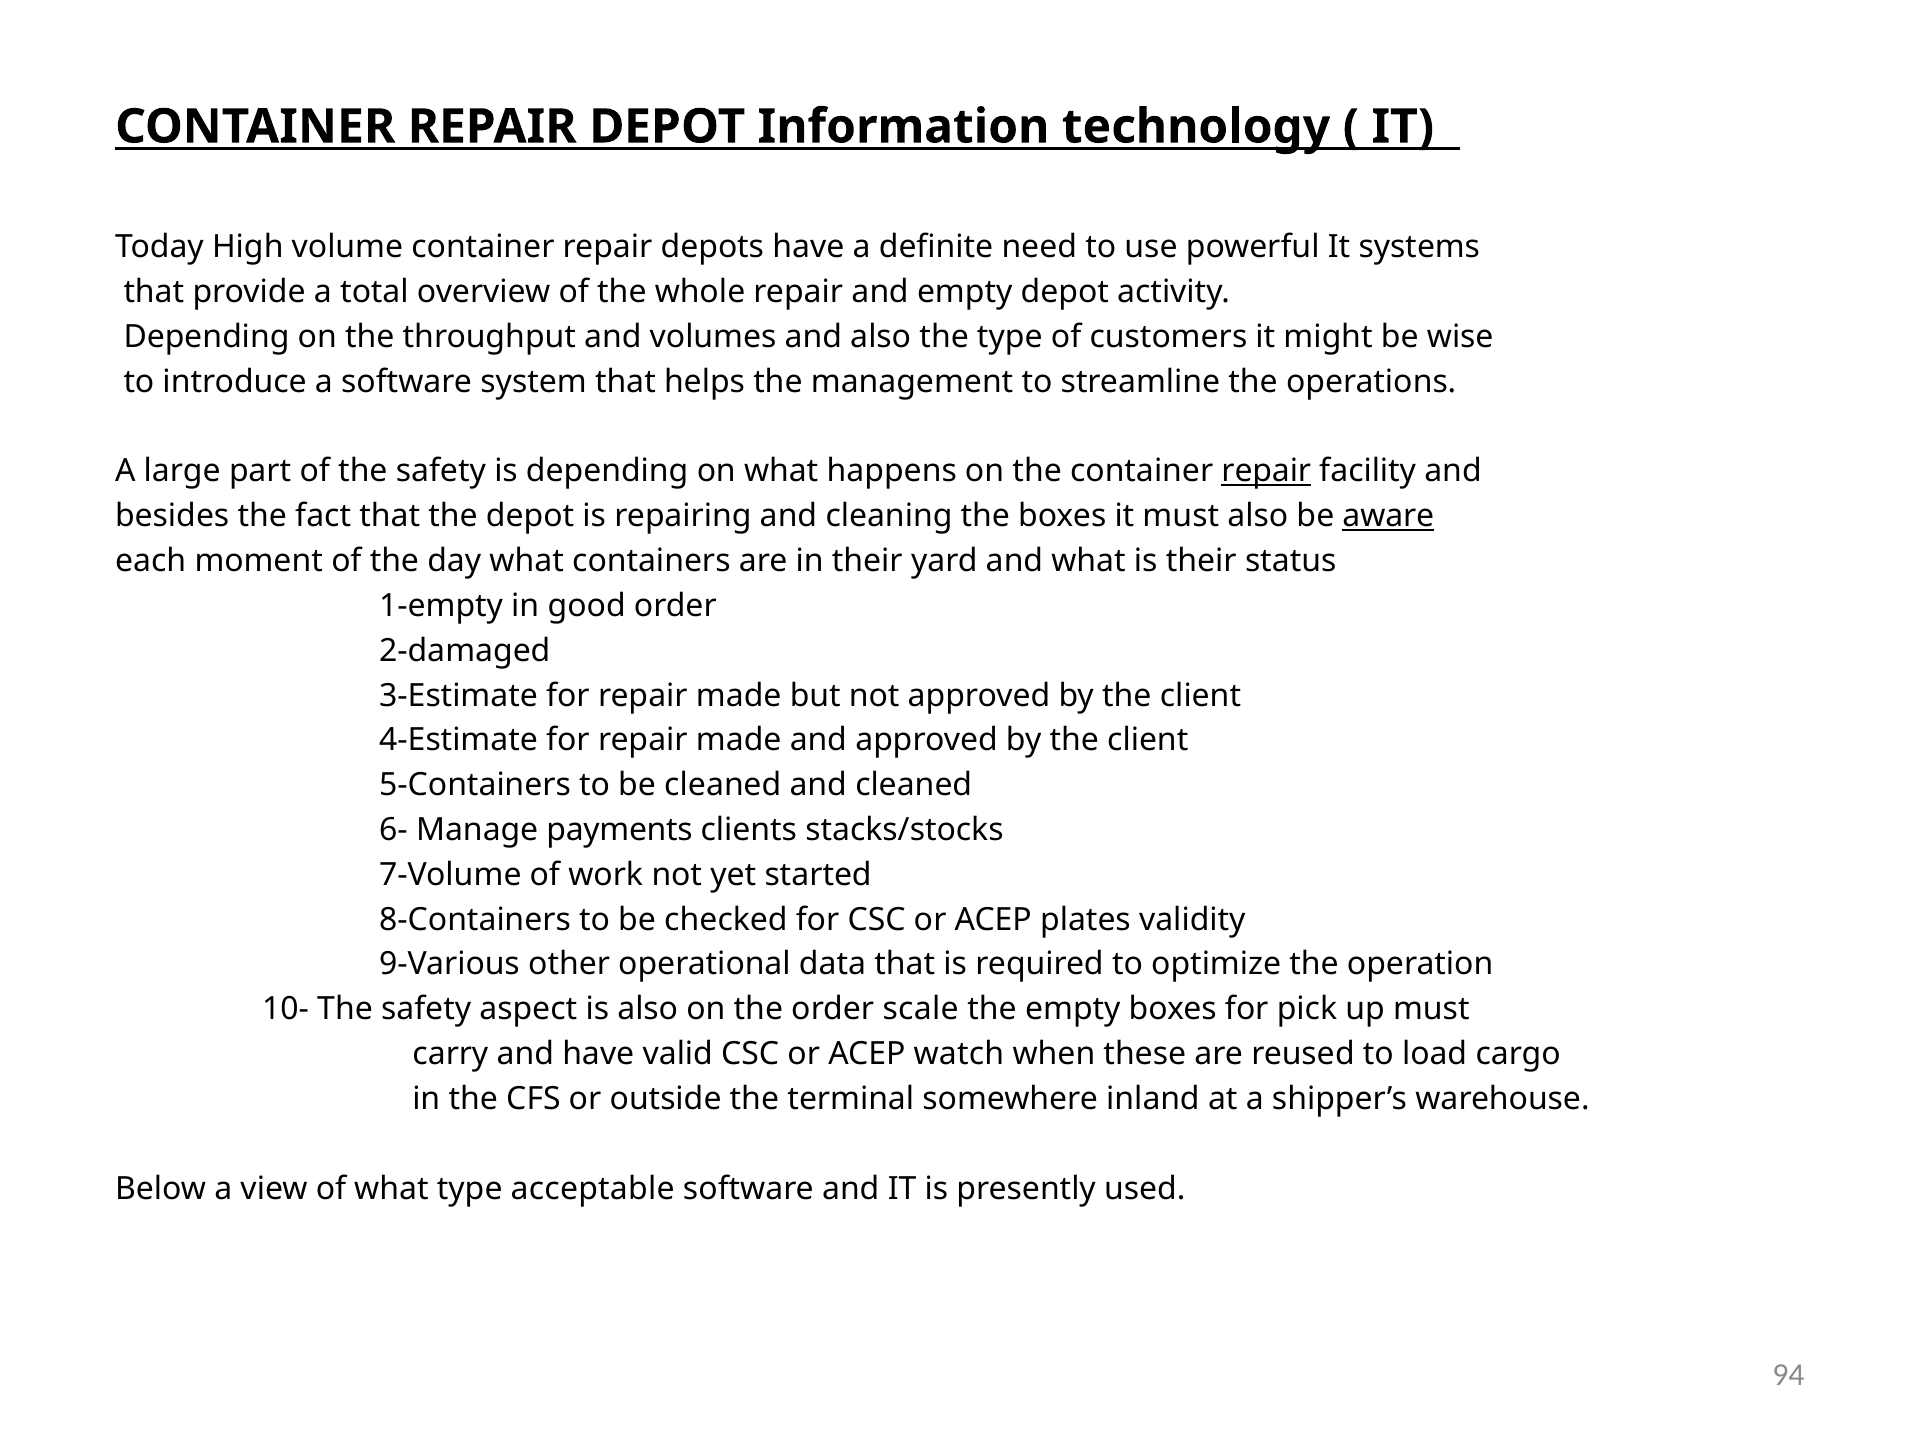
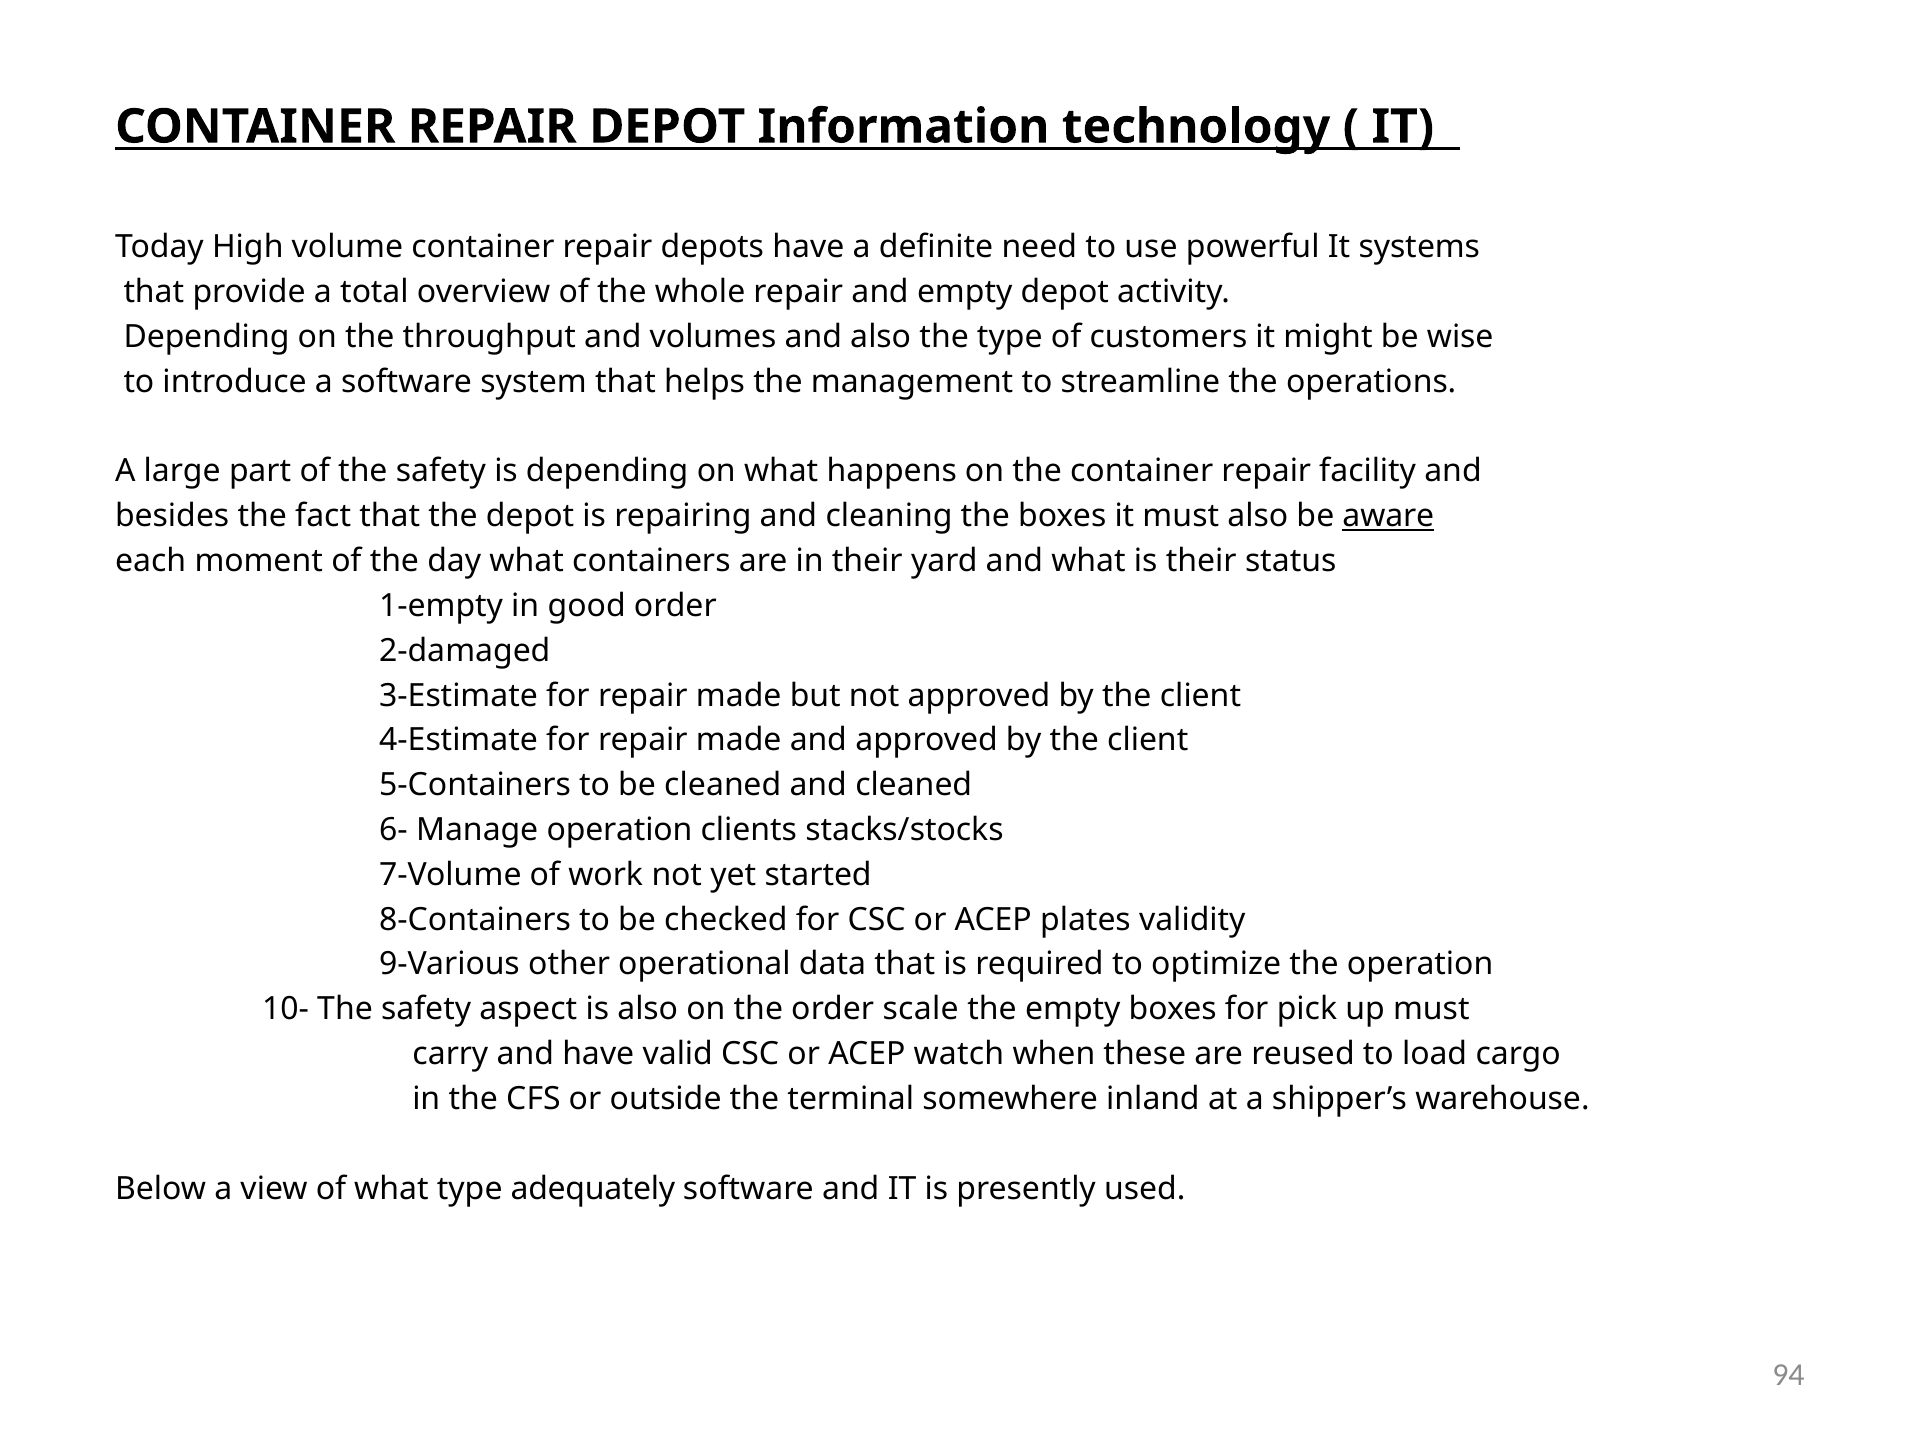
repair underline: present -> none (1266, 471)
Manage payments: payments -> operation (620, 830)
acceptable: acceptable -> adequately (593, 1189)
